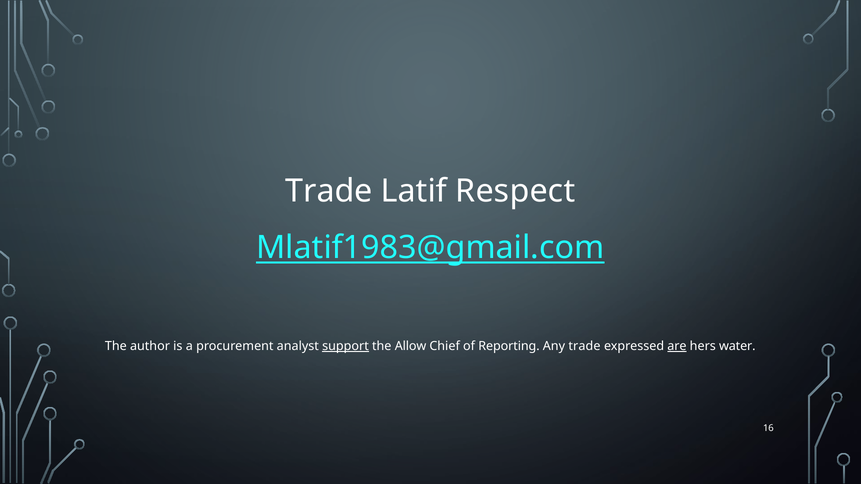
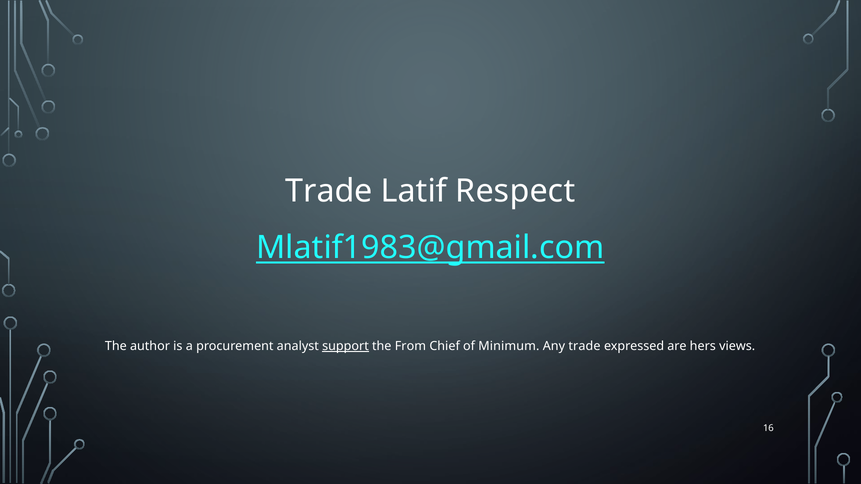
Allow: Allow -> From (410, 346)
Reporting: Reporting -> Minimum (509, 346)
are underline: present -> none (677, 346)
water: water -> views (737, 346)
